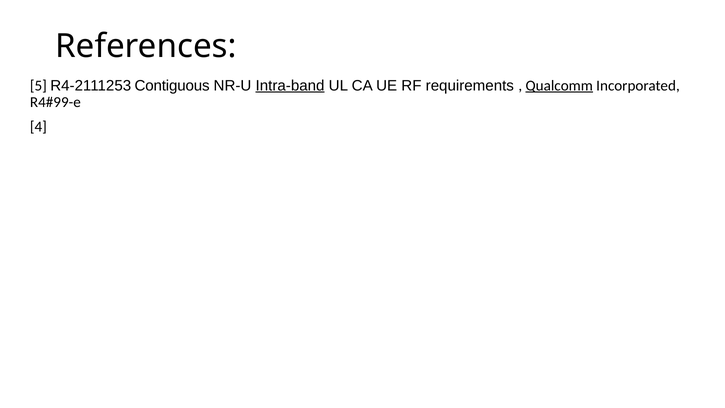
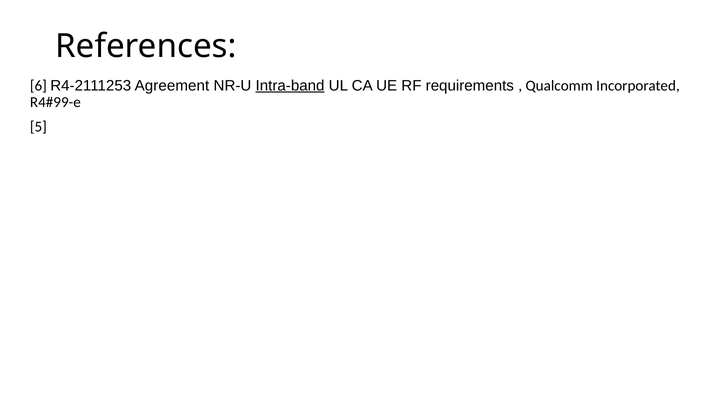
5: 5 -> 6 (38, 86)
Contiguous: Contiguous -> Agreement (172, 86)
Qualcomm underline: present -> none (559, 86)
4: 4 -> 5 (38, 126)
